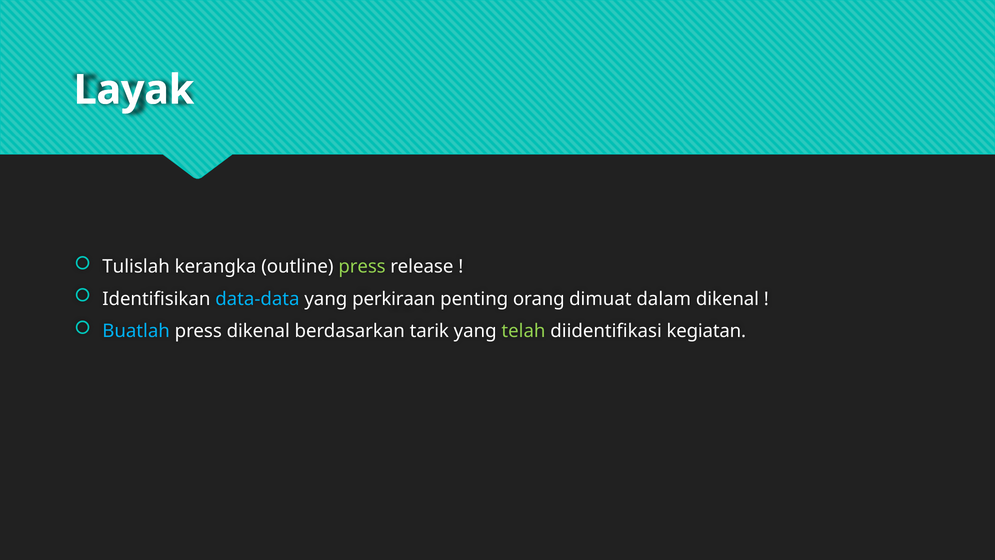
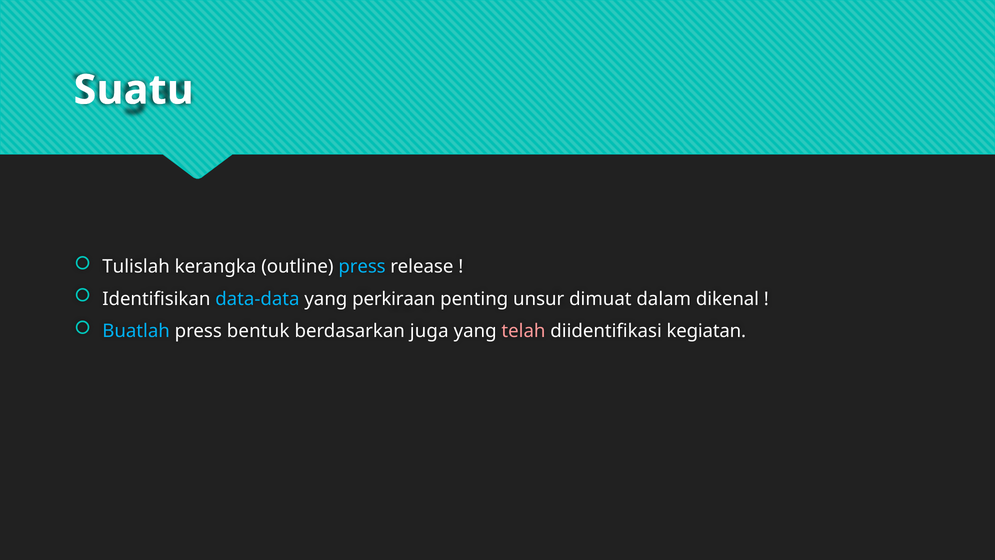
Layak: Layak -> Suatu (134, 90)
press colour: light green -> light blue (362, 266)
orang: orang -> unsur (539, 299)
press dikenal: dikenal -> bentuk (258, 331)
tarik: tarik -> juga (429, 331)
telah colour: light green -> pink (523, 331)
